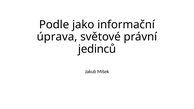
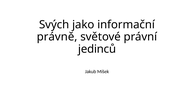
Podle: Podle -> Svých (54, 25)
úprava: úprava -> právně (57, 37)
